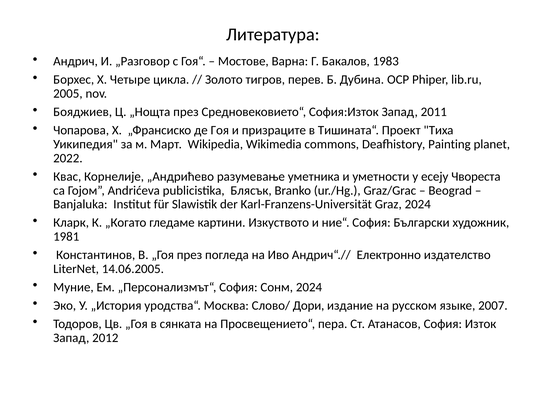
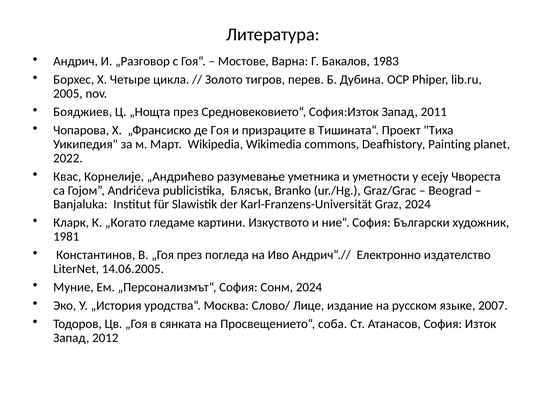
Дори: Дори -> Лице (309, 305)
пера: пера -> соба (333, 323)
